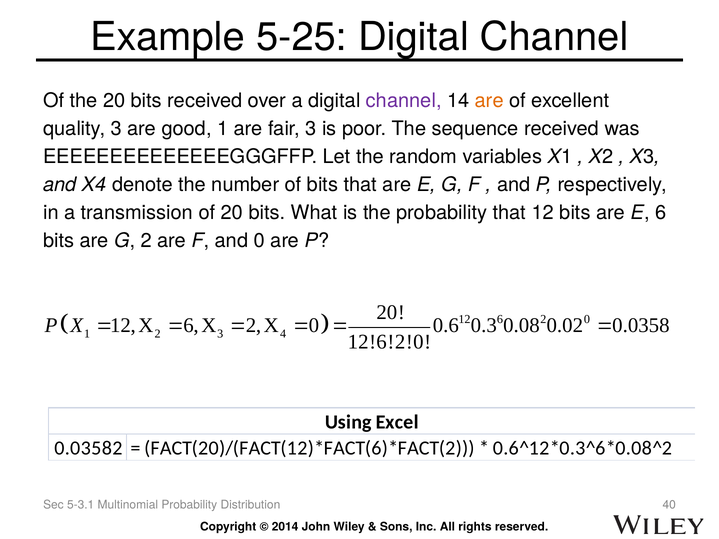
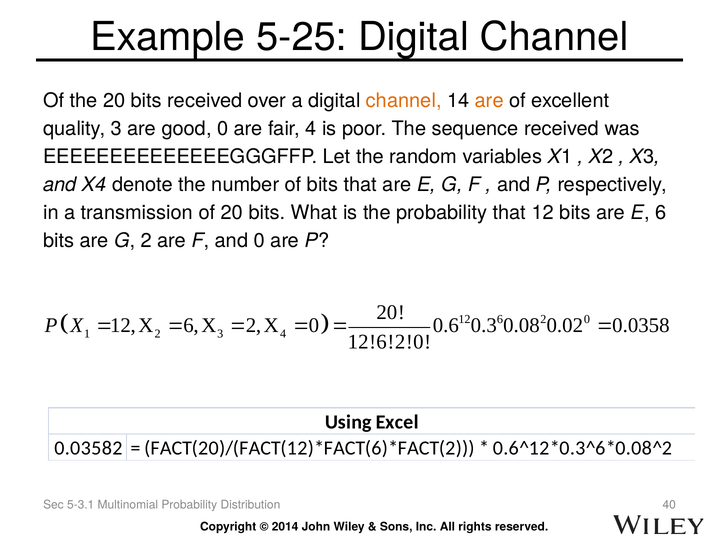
channel colour: purple -> orange (404, 101)
good 1: 1 -> 0 (223, 129)
fair 3: 3 -> 4 (311, 129)
